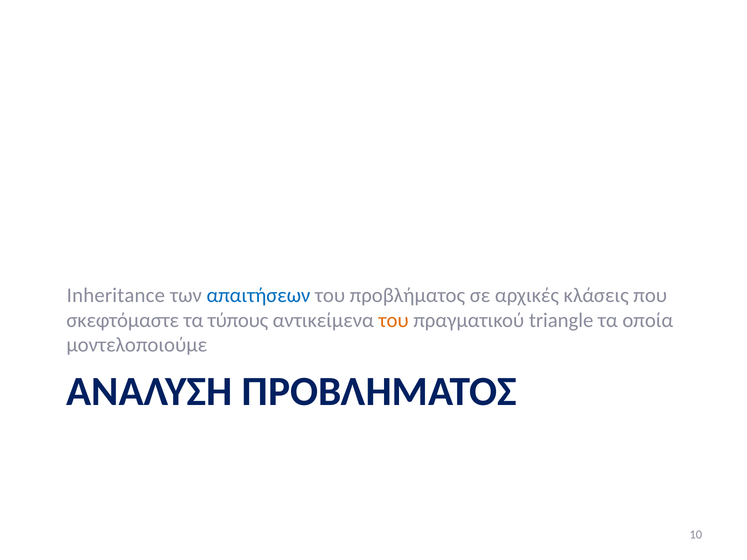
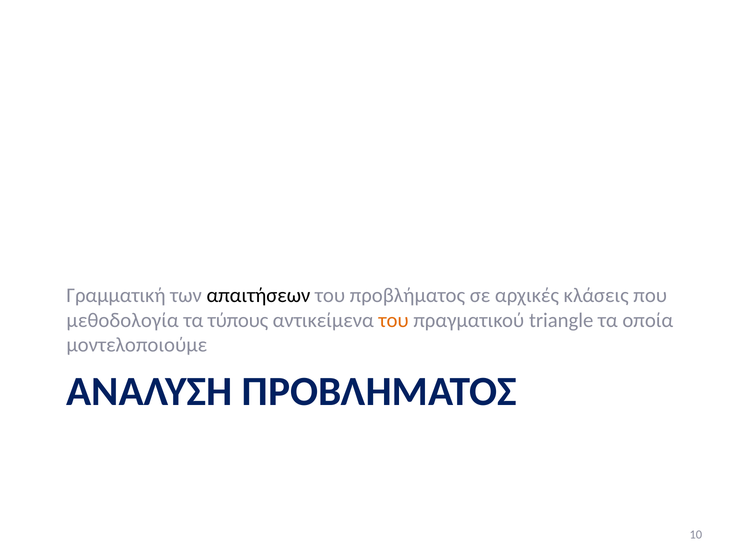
Inheritance: Inheritance -> Γραμματική (116, 295)
απαιτήσεων colour: blue -> black (258, 295)
σκεφτόμαστε: σκεφτόμαστε -> μεθοδολογία (123, 320)
